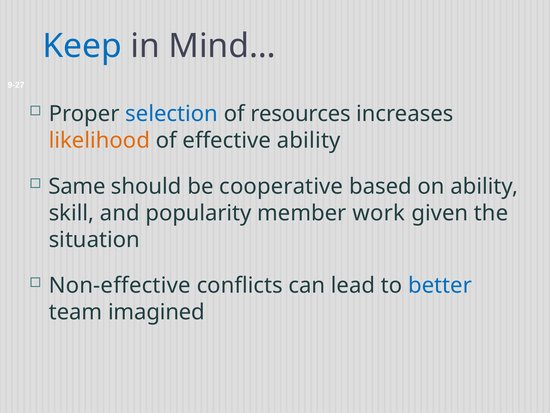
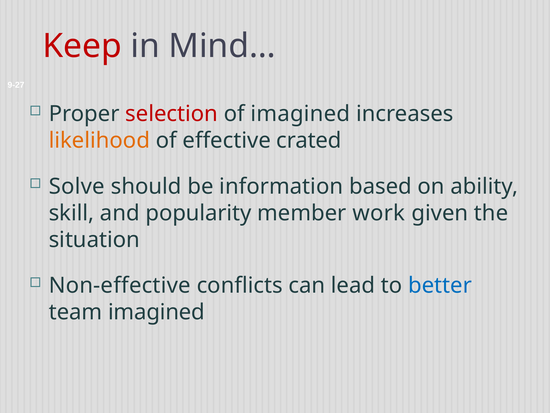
Keep colour: blue -> red (82, 46)
selection colour: blue -> red (172, 114)
of resources: resources -> imagined (300, 114)
effective ability: ability -> crated (309, 140)
Same: Same -> Solve (77, 186)
cooperative: cooperative -> information (281, 186)
